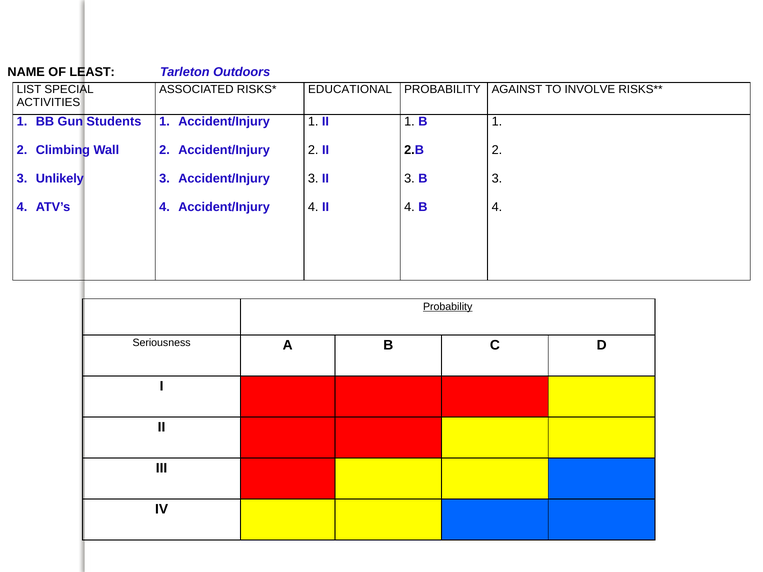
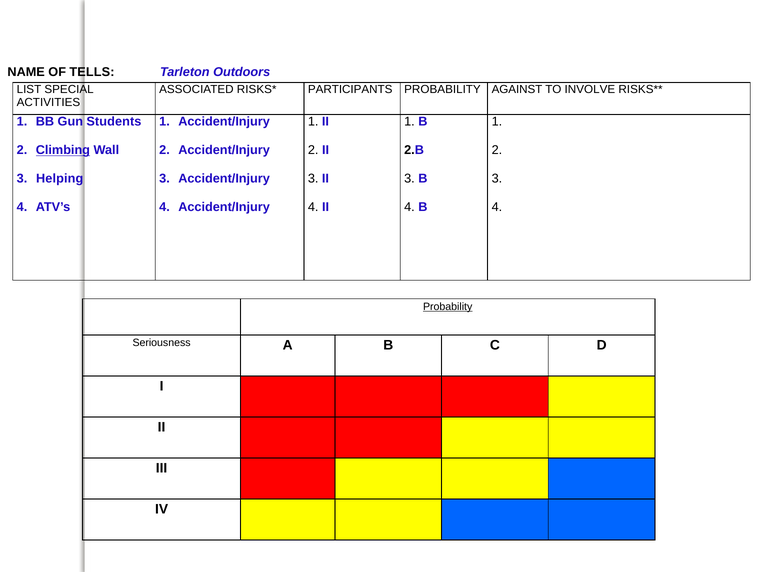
LEAST: LEAST -> TELLS (92, 72)
EDUCATIONAL: EDUCATIONAL -> PARTICIPANTS (350, 89)
Climbing underline: none -> present (63, 150)
Unlikely: Unlikely -> Helping (60, 179)
